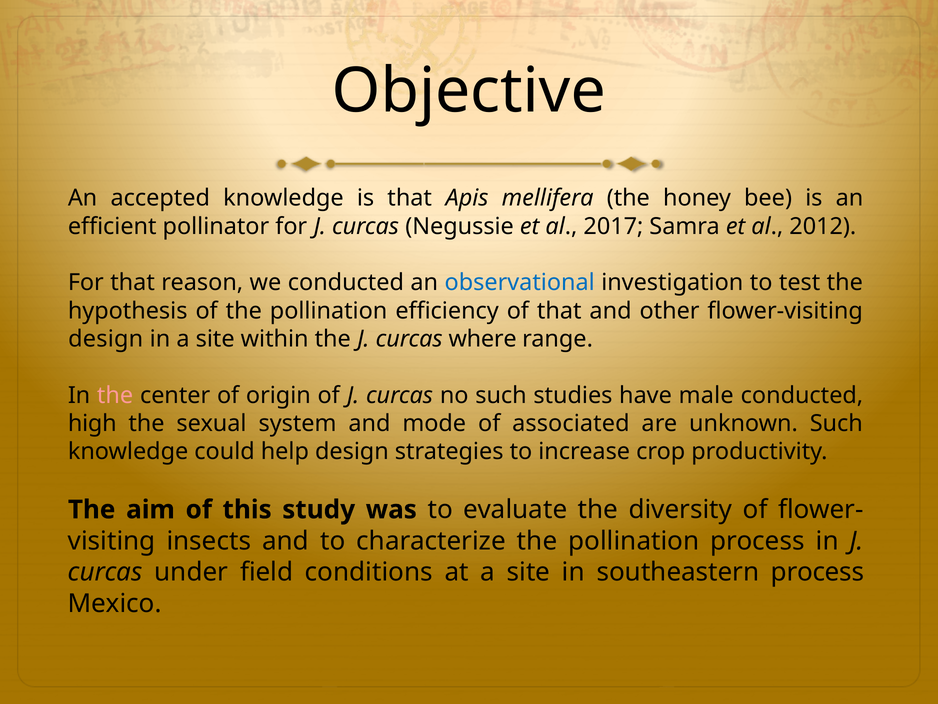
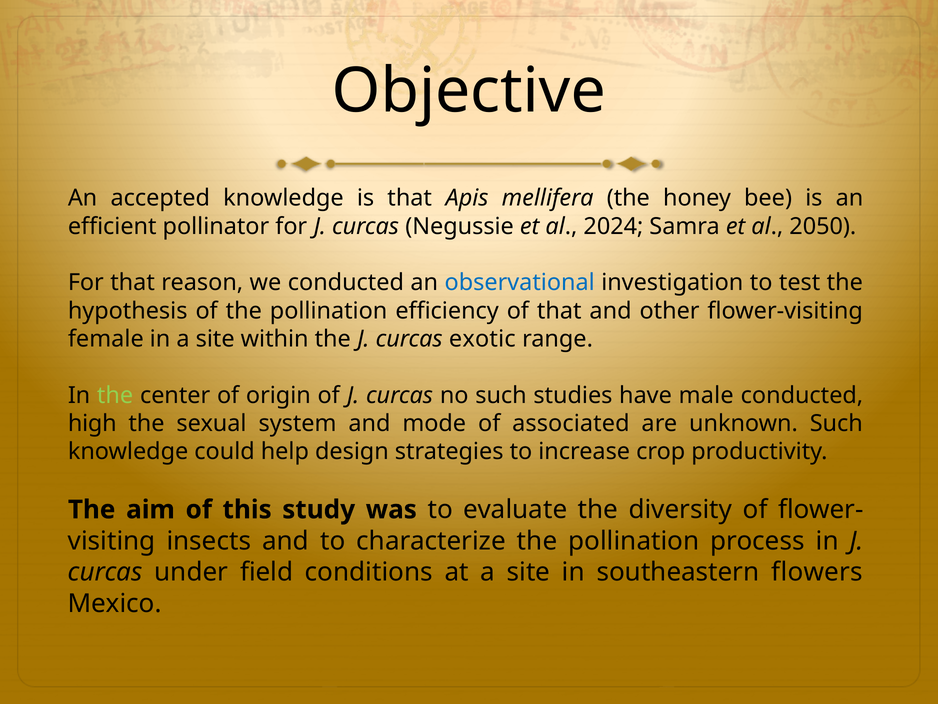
2017: 2017 -> 2024 (613, 226)
2012: 2012 -> 2050 (823, 226)
design: design -> female (106, 339)
where: where -> exotic (482, 339)
the colour: pink -> light green (115, 395)
southeastern process: process -> flowers (817, 572)
